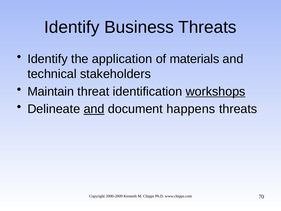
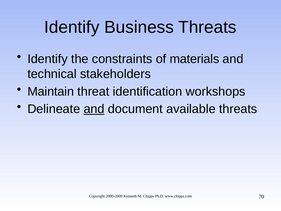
application: application -> constraints (122, 59)
workshops underline: present -> none (216, 91)
happens: happens -> available (191, 109)
